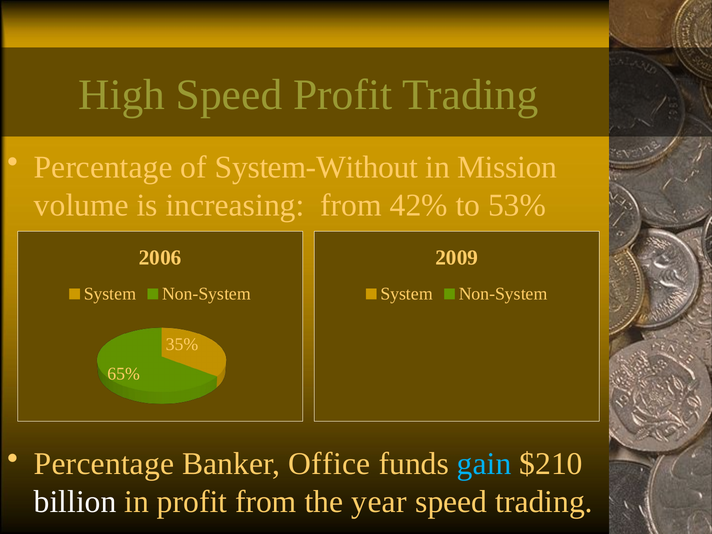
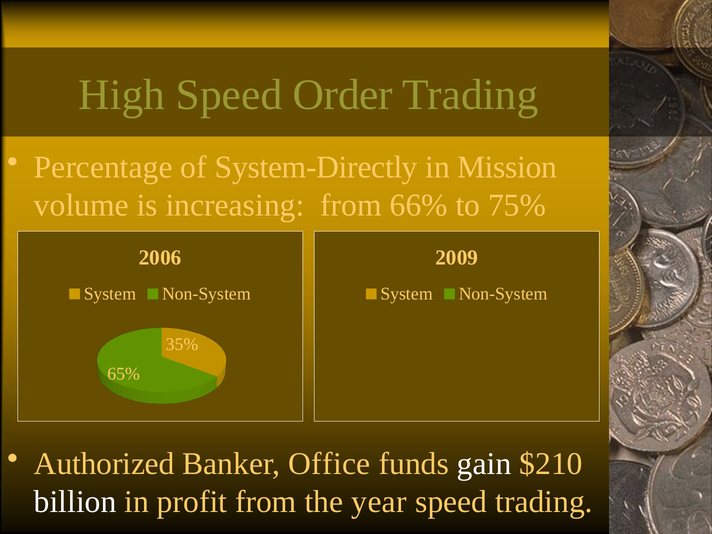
Speed Profit: Profit -> Order (343, 95)
System-Without: System-Without -> System-Directly (316, 167)
42%: 42% -> 66% (419, 205)
53%: 53% -> 75% (517, 205)
Percentage: Percentage -> Authorized (104, 464)
gain colour: light blue -> white (484, 464)
